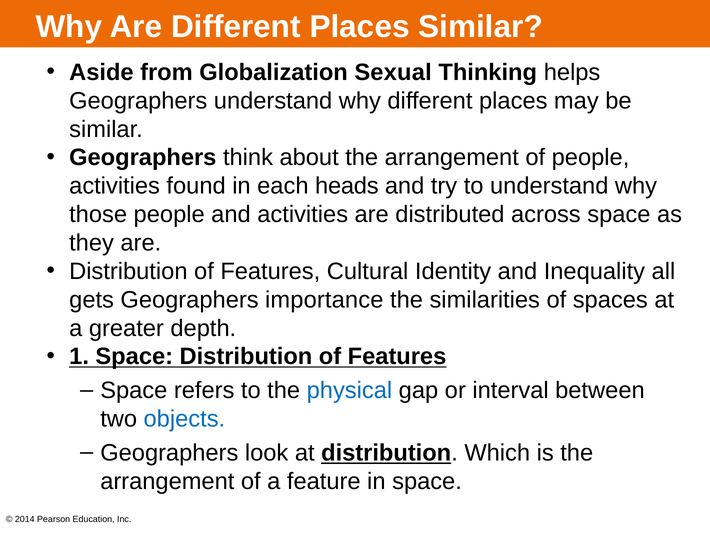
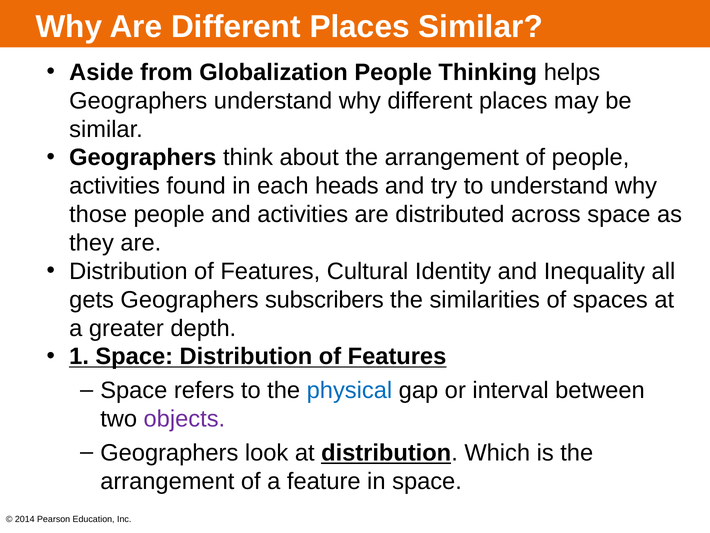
Globalization Sexual: Sexual -> People (393, 72)
importance: importance -> subscribers (324, 299)
objects colour: blue -> purple (184, 419)
